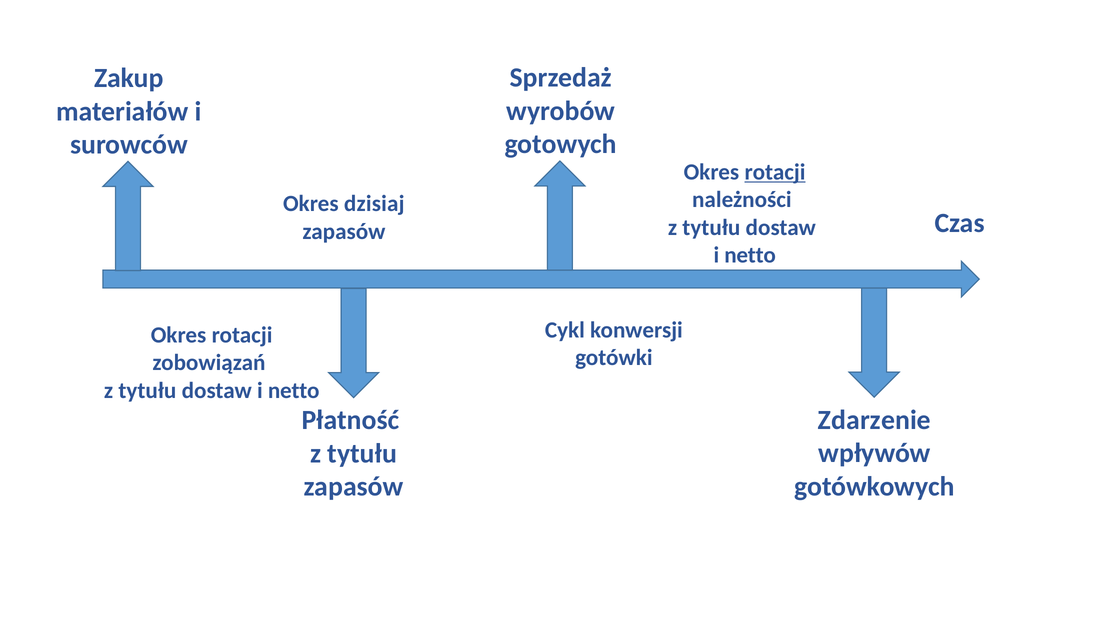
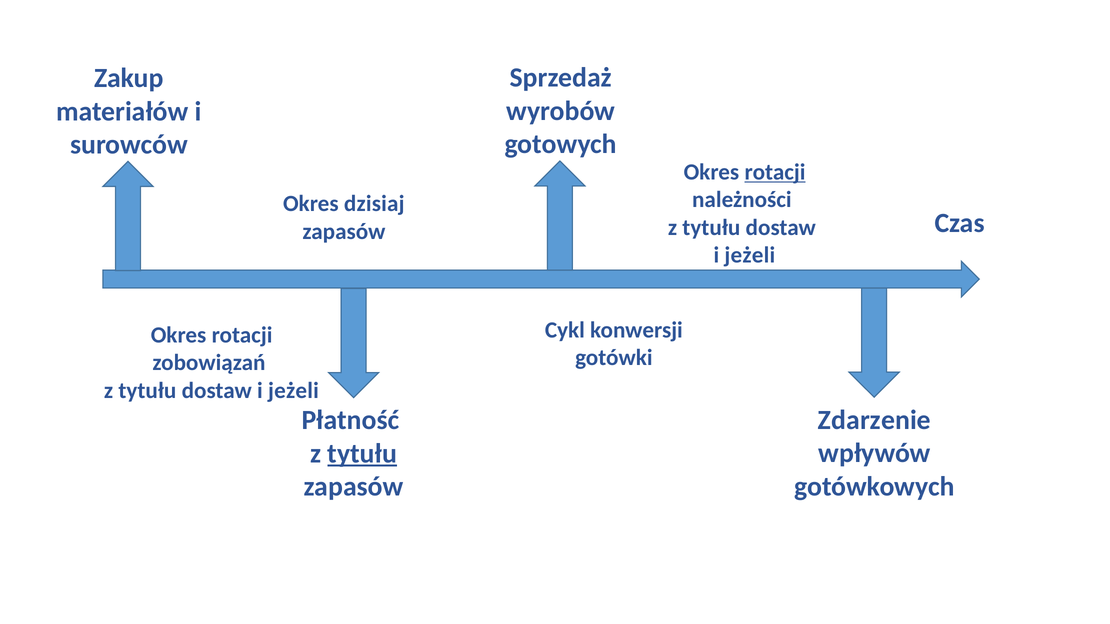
netto: netto -> jeżeli (750, 255)
netto: netto -> jeżeli (293, 391)
tytułu underline: none -> present (362, 454)
